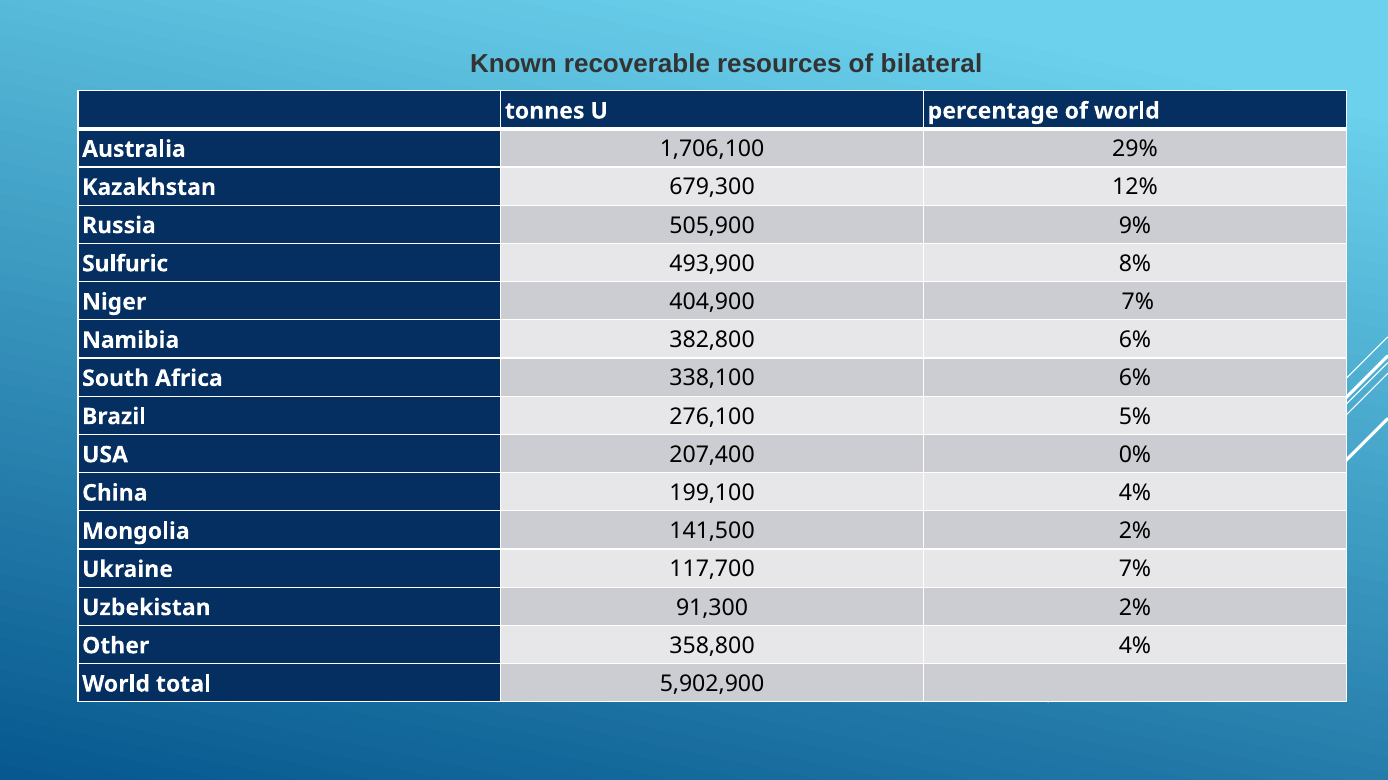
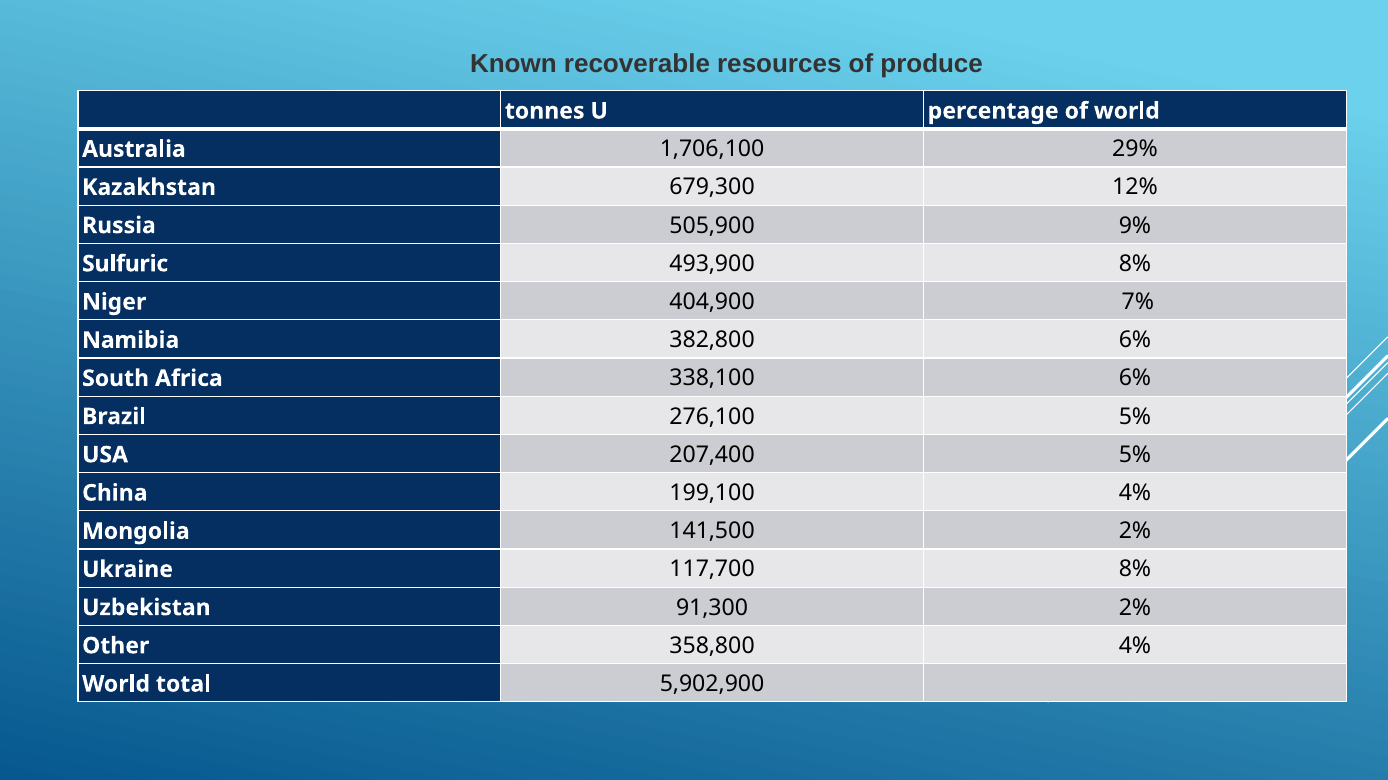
bilateral: bilateral -> produce (932, 64)
207,400 0%: 0% -> 5% (1135, 455)
117,700 7%: 7% -> 8% (1135, 570)
